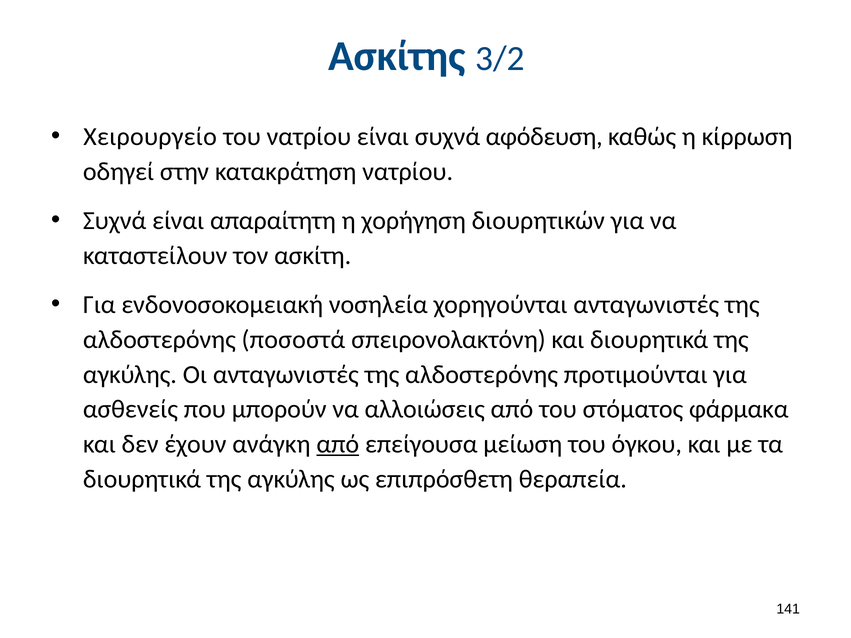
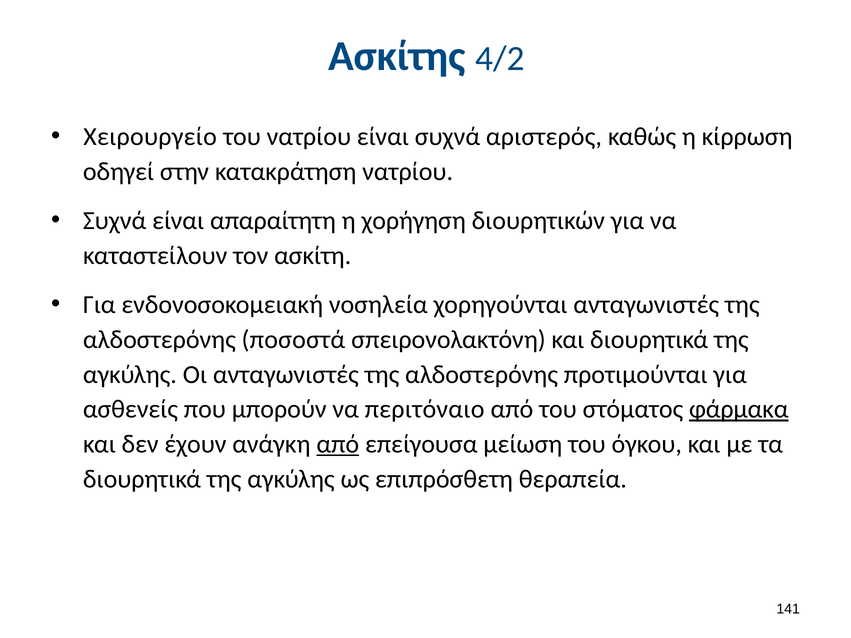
3/2: 3/2 -> 4/2 (500, 58)
αφόδευση: αφόδευση -> αριστερός (544, 137)
αλλοιώσεις: αλλοιώσεις -> περιτόναιο (425, 409)
φάρμακα underline: none -> present (739, 409)
